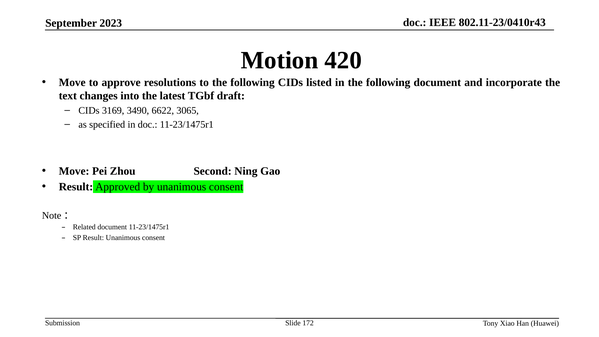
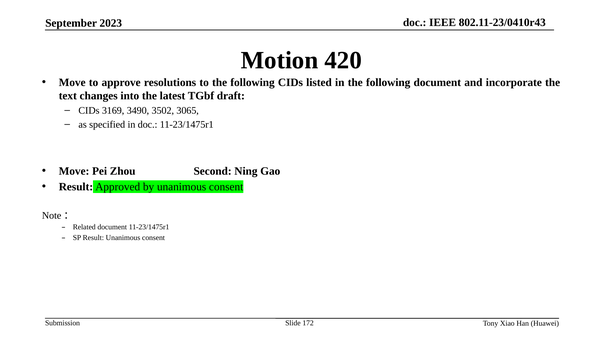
6622: 6622 -> 3502 (163, 111)
